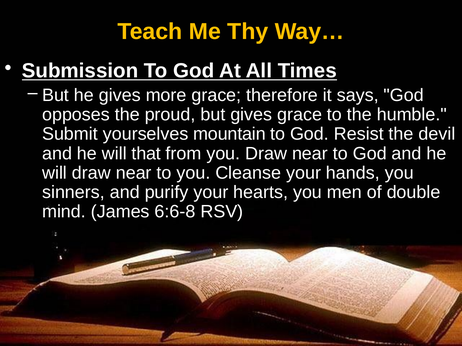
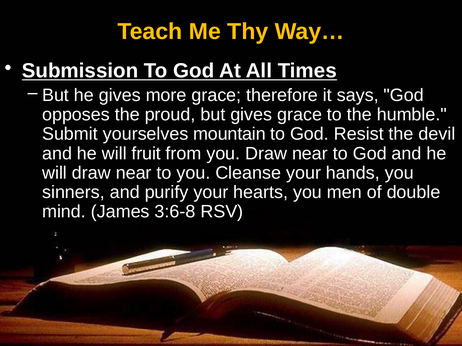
that: that -> fruit (146, 154)
6:6-8: 6:6-8 -> 3:6-8 (175, 212)
